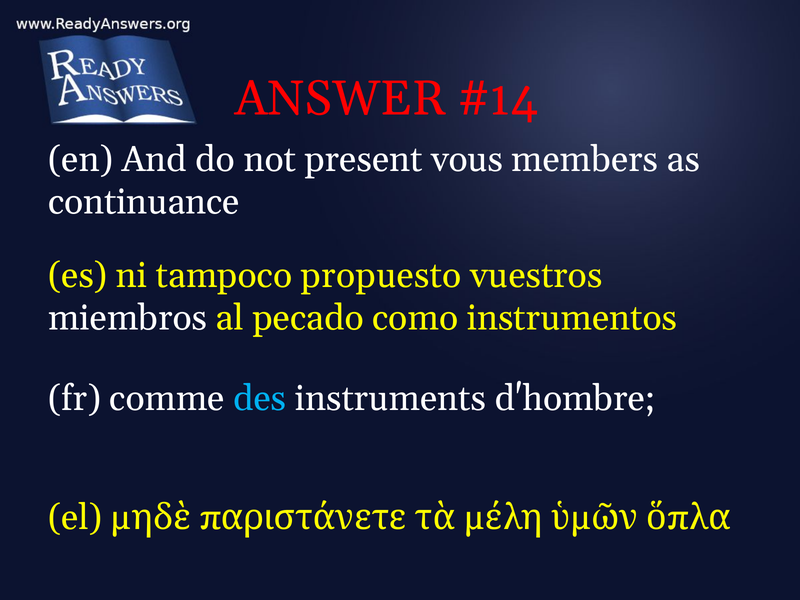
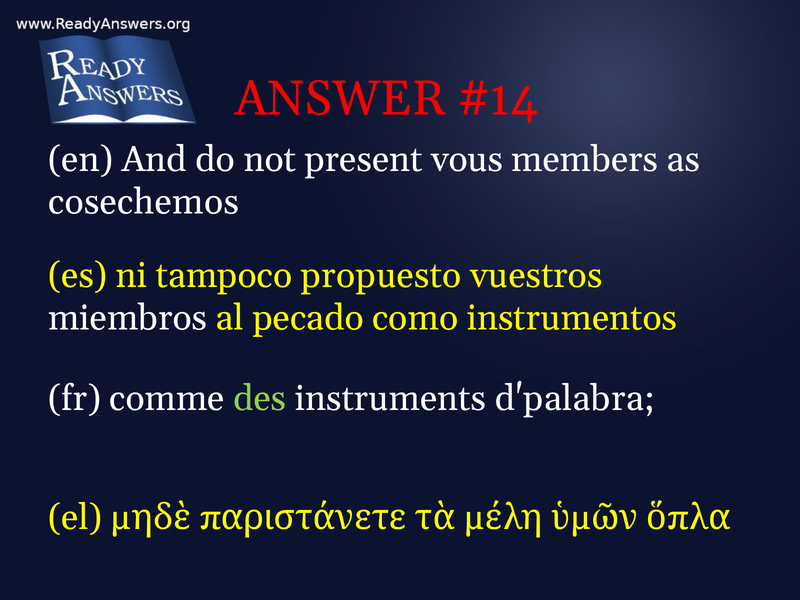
continuance: continuance -> cosechemos (144, 202)
des colour: light blue -> light green (260, 399)
d'hombre: d'hombre -> d'palabra (575, 399)
